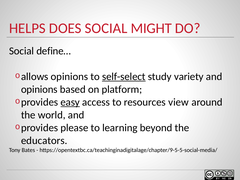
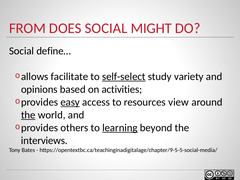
HELPS: HELPS -> FROM (27, 28)
opinions: opinions -> facilitate (69, 77)
platform: platform -> activities (122, 89)
the underline: none -> present (28, 115)
please: please -> others (74, 128)
learning underline: none -> present (120, 128)
educators: educators -> interviews (44, 141)
